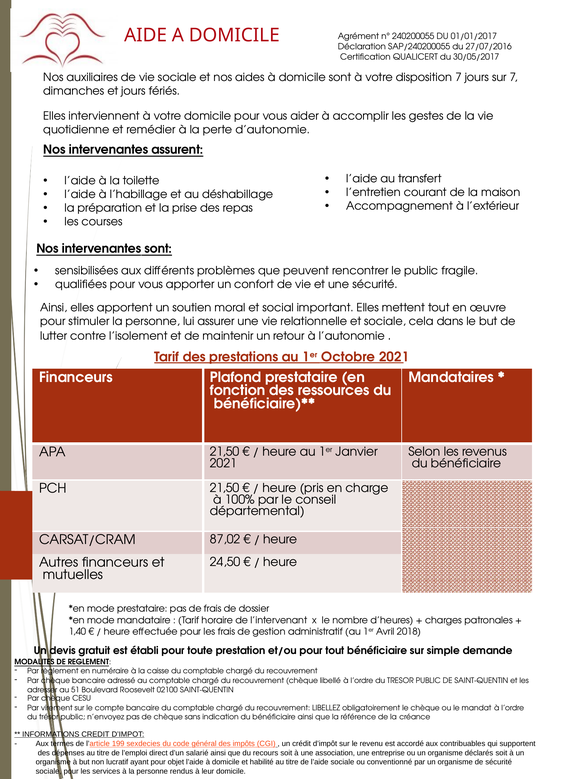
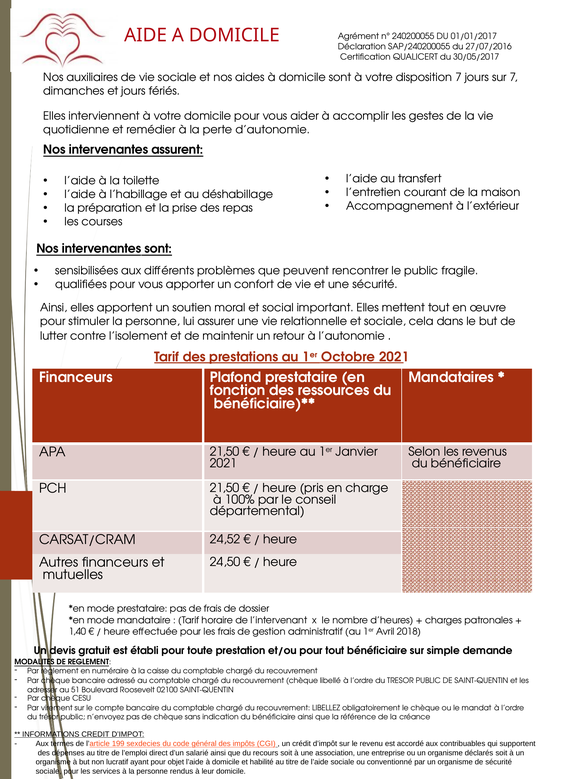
87,02: 87,02 -> 24,52 (225, 540)
